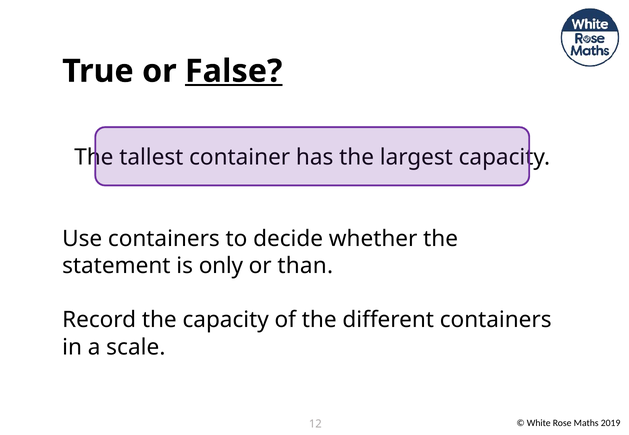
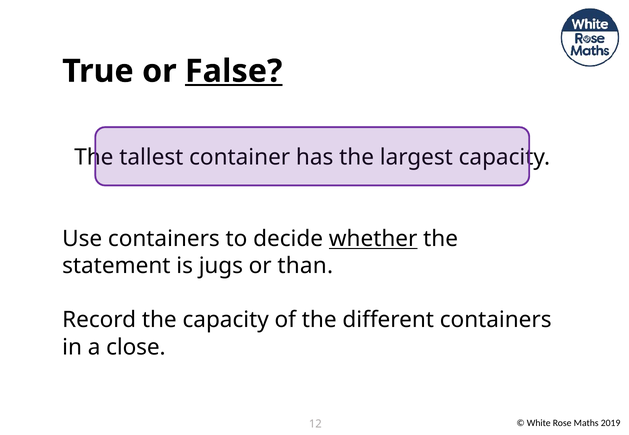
whether underline: none -> present (373, 239)
only: only -> jugs (221, 266)
scale: scale -> close (136, 347)
